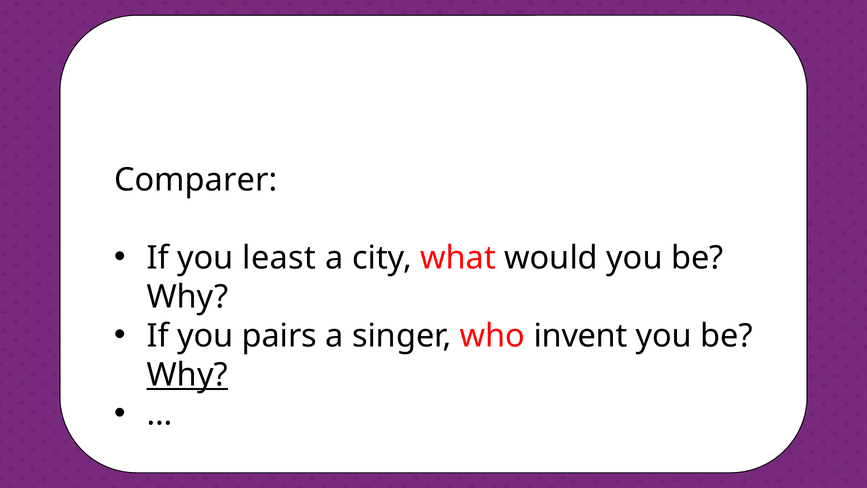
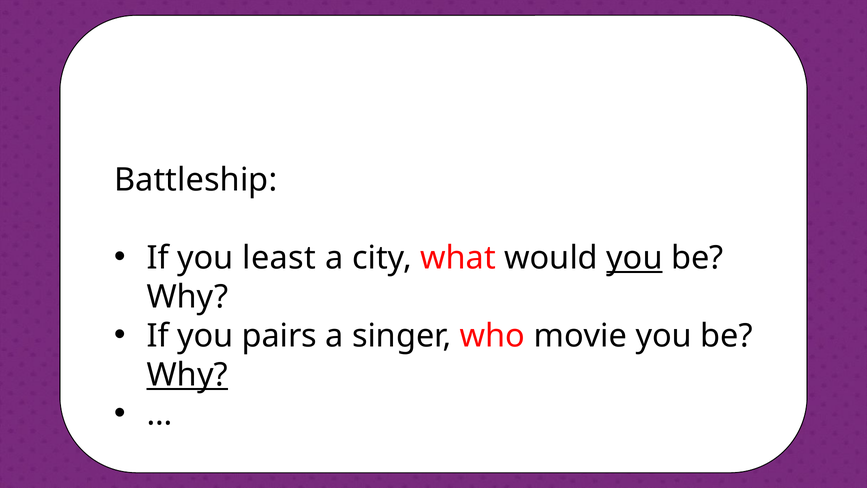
Comparer: Comparer -> Battleship (196, 180)
you underline: none -> present (634, 258)
invent: invent -> movie (580, 336)
